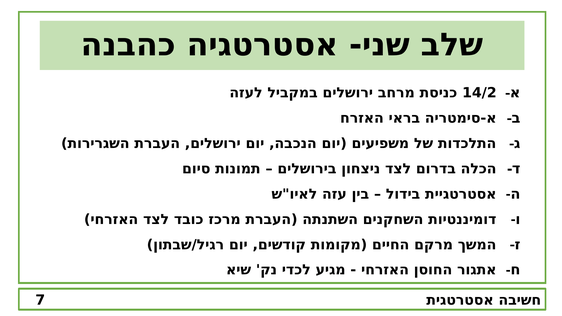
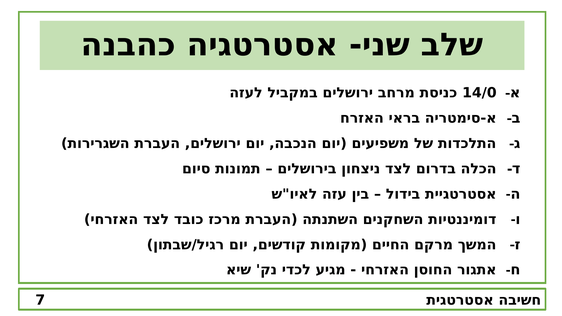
14/2: 14/2 -> 14/0 (479, 93)
